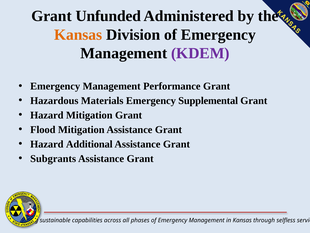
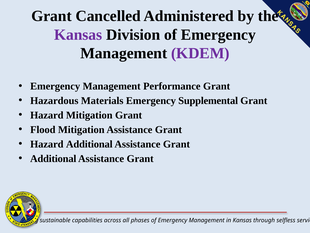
Unfunded: Unfunded -> Cancelled (108, 16)
Kansas colour: orange -> purple (78, 35)
Subgrants: Subgrants -> Additional (53, 158)
